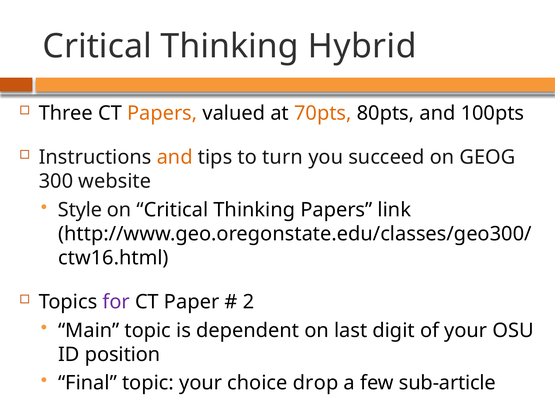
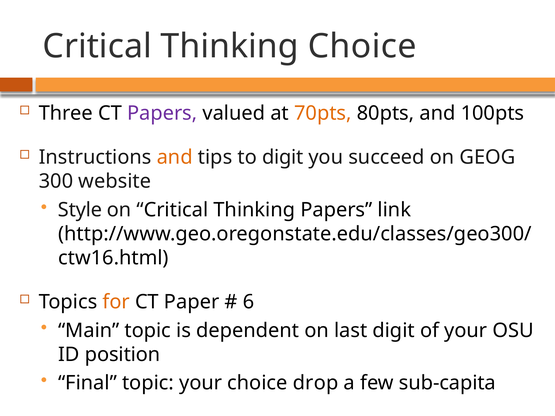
Thinking Hybrid: Hybrid -> Choice (362, 46)
Papers colour: orange -> purple (162, 113)
to turn: turn -> digit (283, 157)
for colour: purple -> orange (116, 302)
2: 2 -> 6 (248, 302)
sub-article: sub-article -> sub-capita (447, 383)
